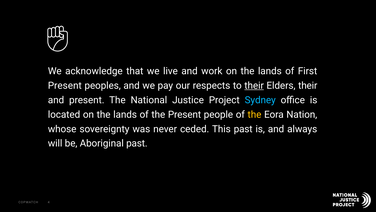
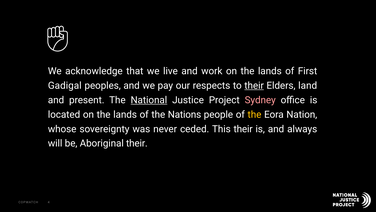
Present: Present -> Gadigal (65, 85)
Elders their: their -> land (308, 85)
National underline: none -> present (149, 100)
Sydney colour: light blue -> pink (260, 100)
the Present: Present -> Nations (185, 114)
This past: past -> their (243, 129)
Aboriginal past: past -> their (137, 143)
